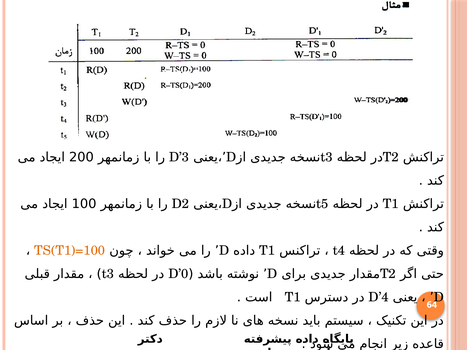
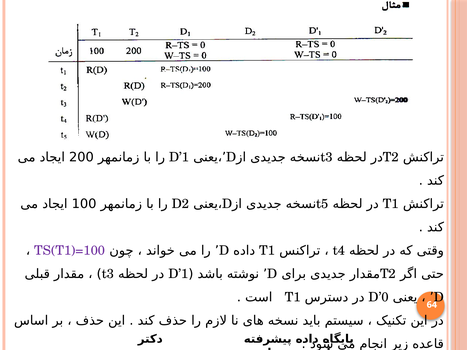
D’3: D’3 -> D’1 (179, 157)
TS(T1)=100 colour: orange -> purple (70, 251)
D’0: D’0 -> D’1 (178, 274)
D’4: D’4 -> D’0 (379, 297)
